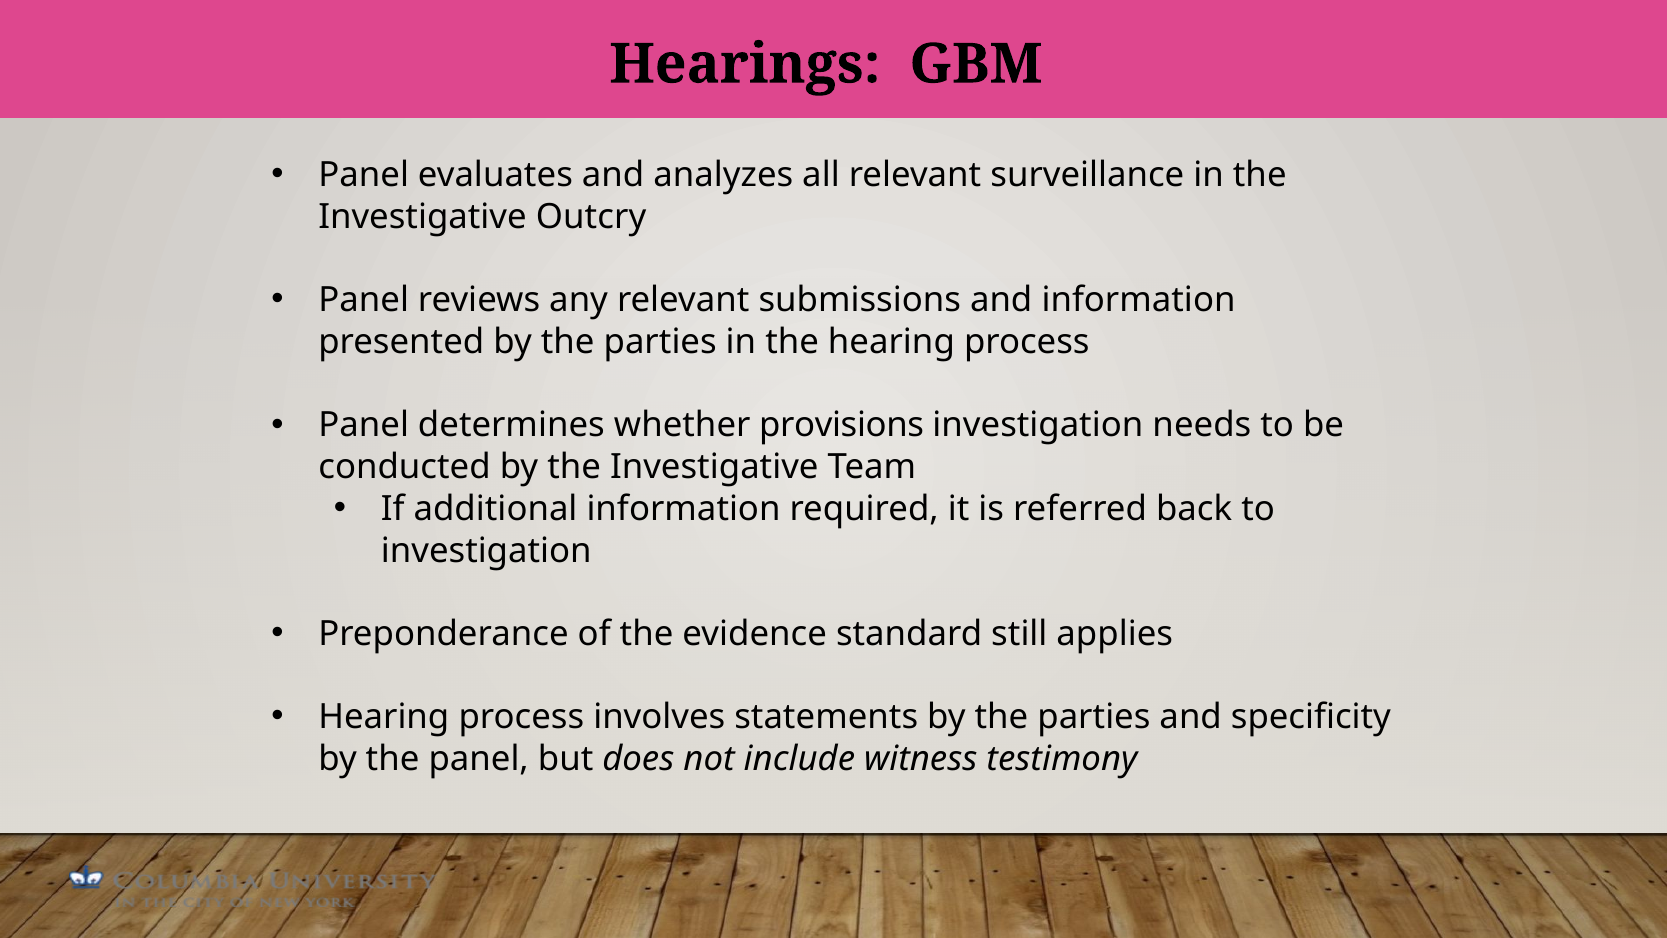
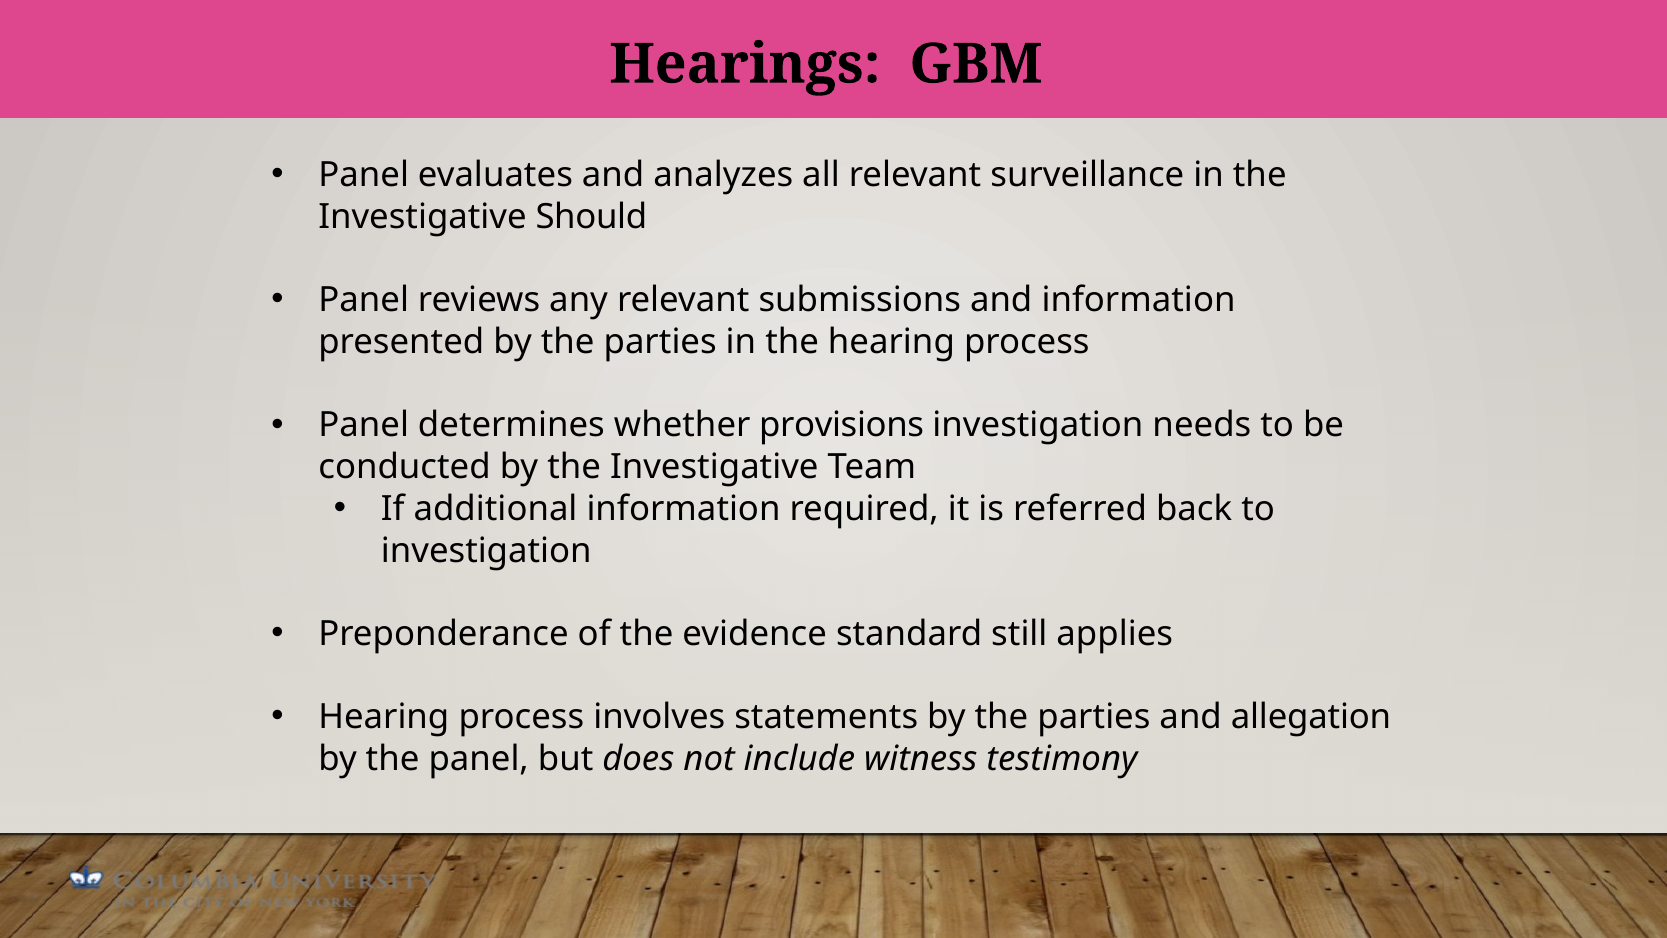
Outcry: Outcry -> Should (591, 217)
specificity: specificity -> allegation (1311, 717)
